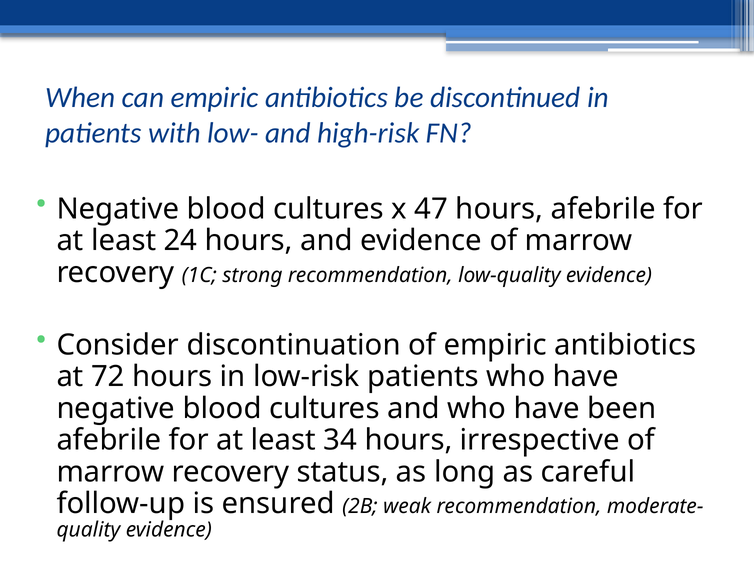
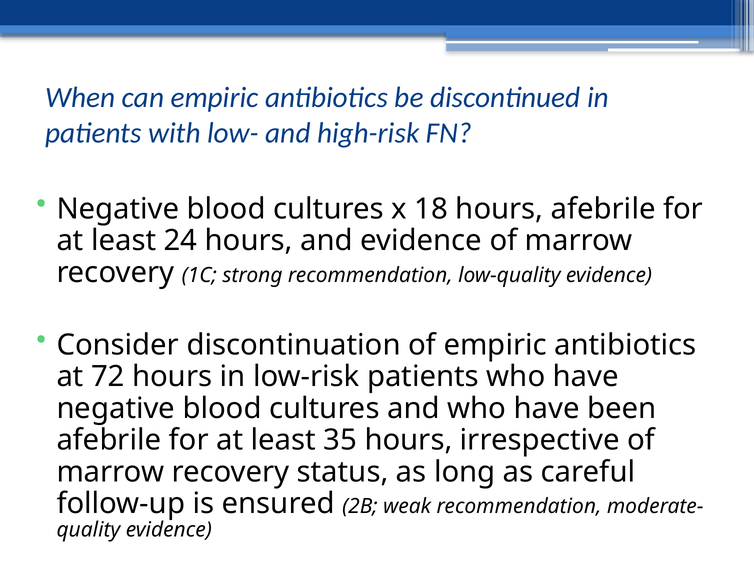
47: 47 -> 18 (431, 209)
34: 34 -> 35 (340, 440)
